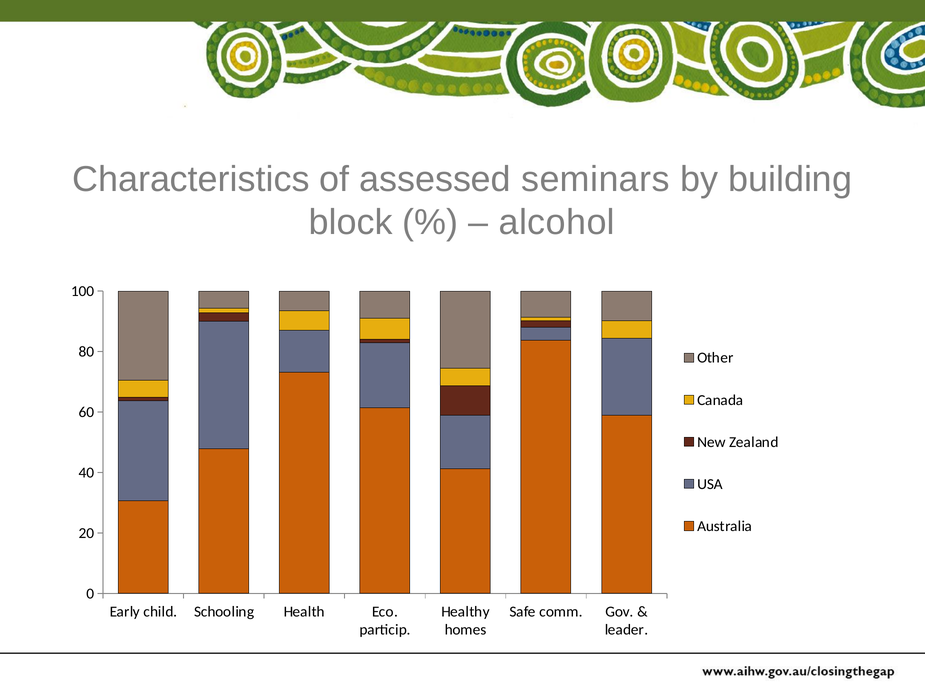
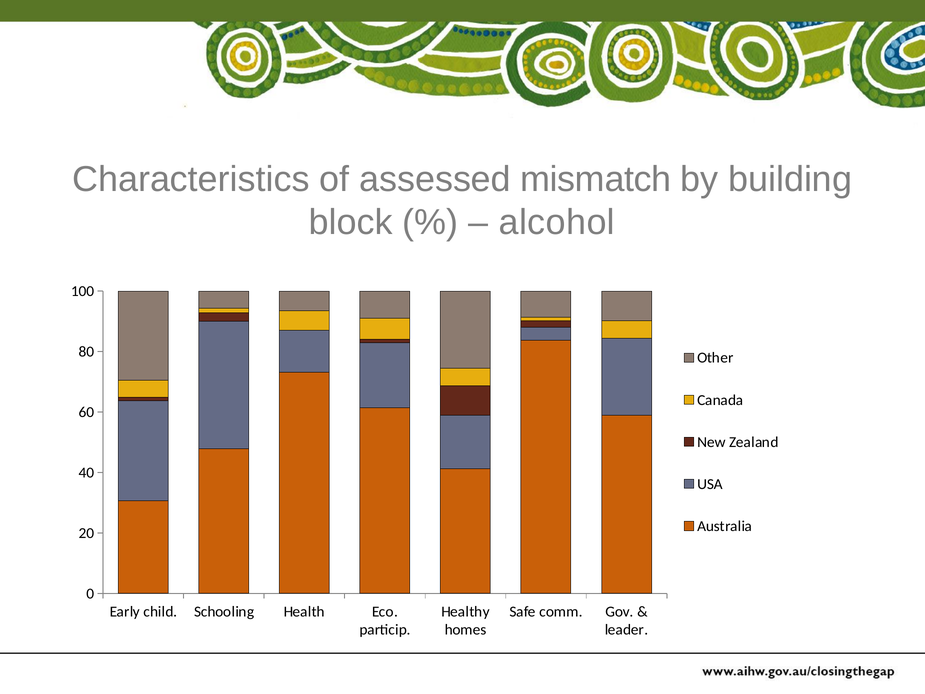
seminars: seminars -> mismatch (596, 179)
